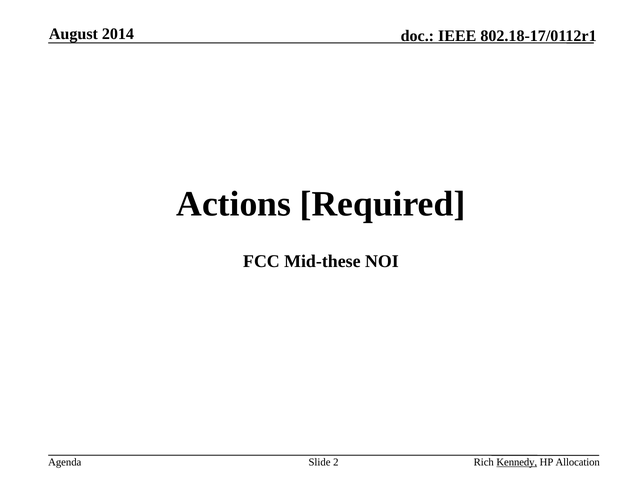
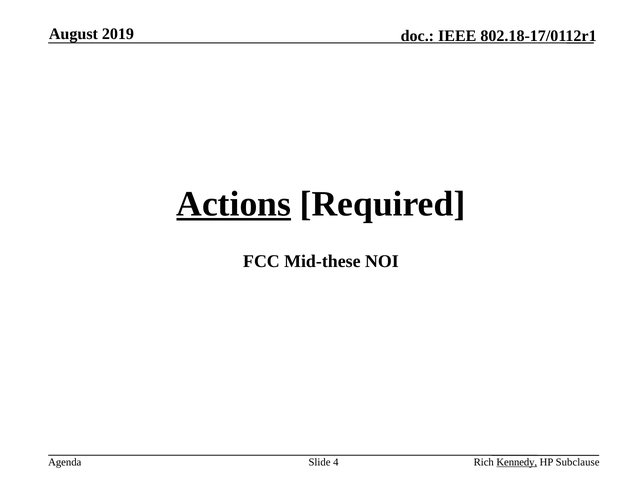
2014: 2014 -> 2019 (118, 34)
Actions underline: none -> present (234, 204)
2: 2 -> 4 (336, 462)
Allocation: Allocation -> Subclause (578, 462)
